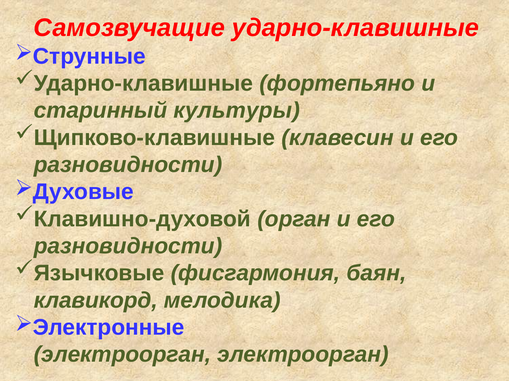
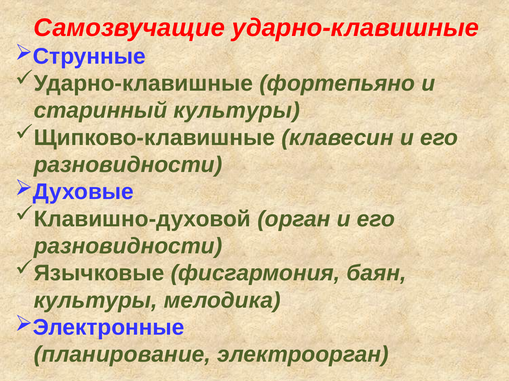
клавикорд: клавикорд -> культуры (96, 301)
электроорган: электроорган -> планирование (122, 355)
